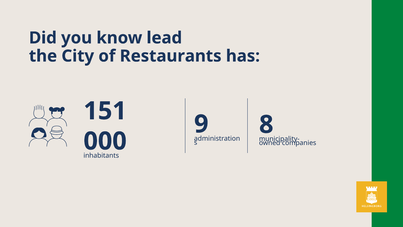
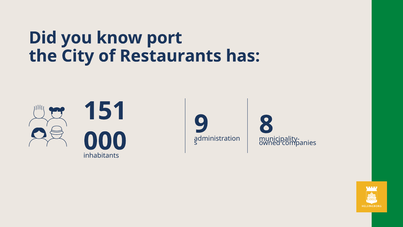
lead: lead -> port (164, 38)
